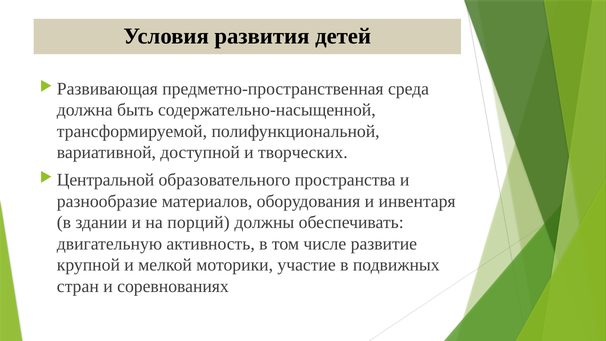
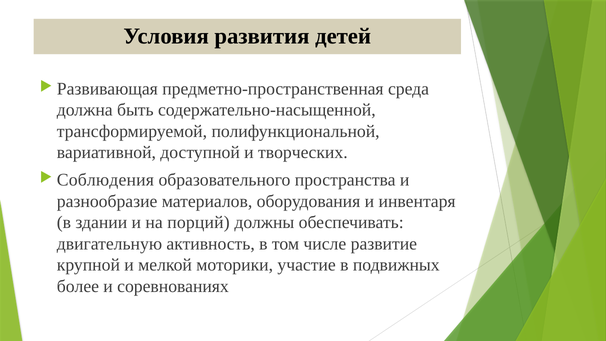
Центральной: Центральной -> Соблюдения (105, 180)
стран: стран -> более (78, 286)
